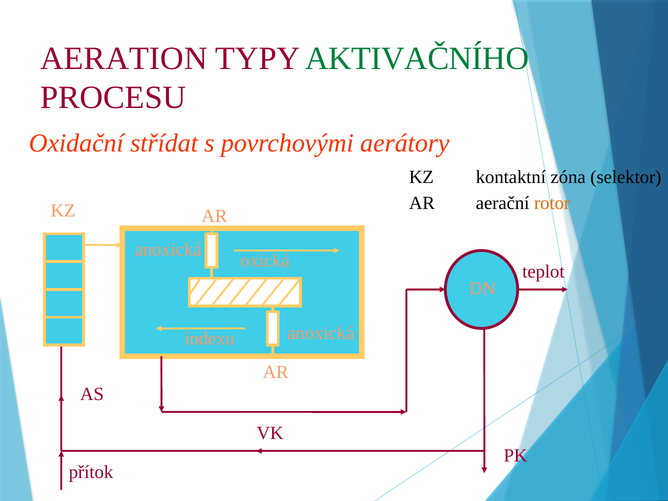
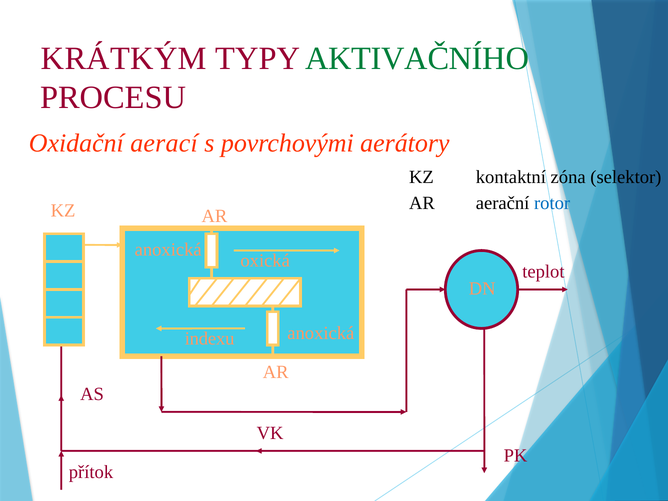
AERATION: AERATION -> KRÁTKÝM (124, 59)
střídat: střídat -> aerací (164, 143)
rotor colour: orange -> blue (552, 203)
